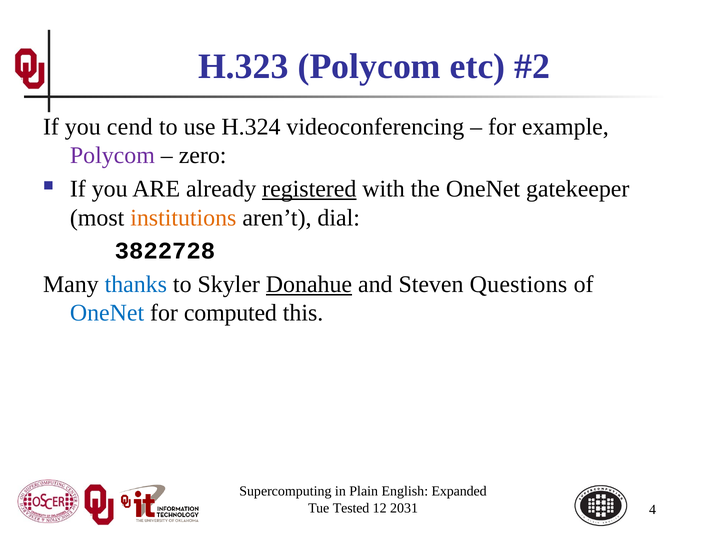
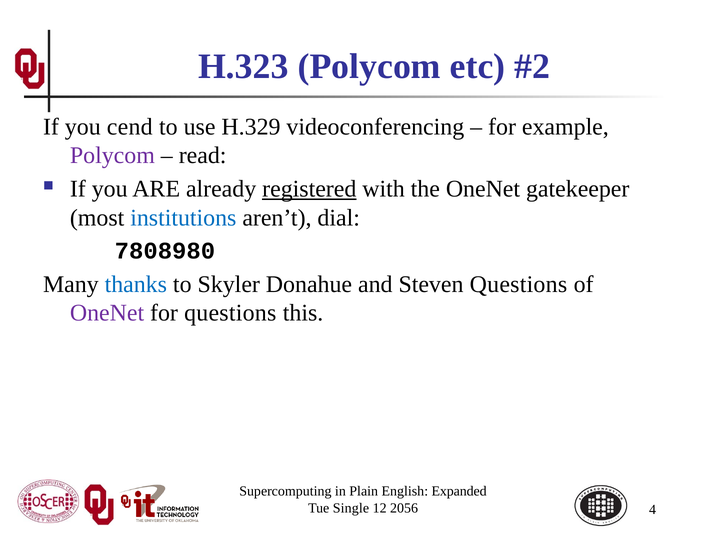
H.324: H.324 -> H.329 (251, 127)
zero: zero -> read (203, 156)
institutions colour: orange -> blue (183, 218)
3822728: 3822728 -> 7808980 (165, 251)
Donahue underline: present -> none (309, 285)
OneNet colour: blue -> purple (107, 314)
for computed: computed -> questions (230, 314)
Tested: Tested -> Single (351, 509)
2031: 2031 -> 2056 (404, 509)
